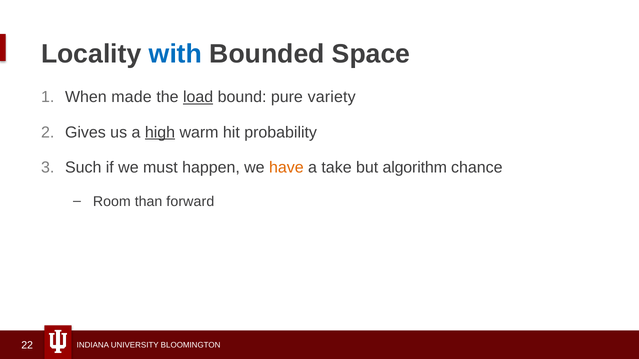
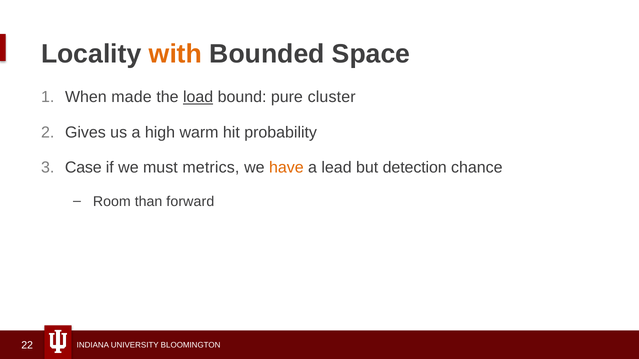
with colour: blue -> orange (175, 54)
variety: variety -> cluster (332, 97)
high underline: present -> none (160, 133)
Such: Such -> Case (83, 168)
happen: happen -> metrics (211, 168)
take: take -> lead (337, 168)
algorithm: algorithm -> detection (415, 168)
